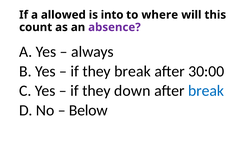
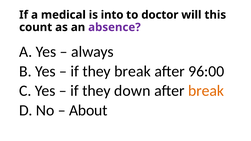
allowed: allowed -> medical (63, 15)
where: where -> doctor (160, 15)
30:00: 30:00 -> 96:00 (206, 71)
break colour: blue -> orange (206, 91)
Below: Below -> About (88, 110)
